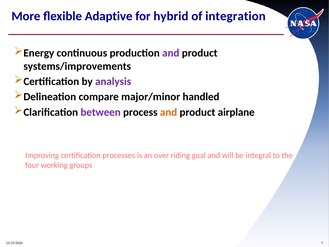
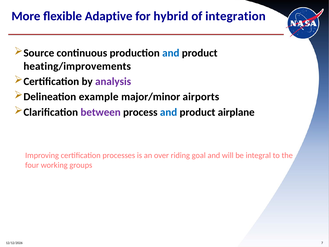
Energy: Energy -> Source (39, 53)
and colour: purple -> blue (171, 53)
systems/improvements: systems/improvements -> heating/improvements (77, 66)
compare: compare -> example (99, 97)
handled: handled -> airports (201, 97)
and colour: orange -> blue (169, 112)
